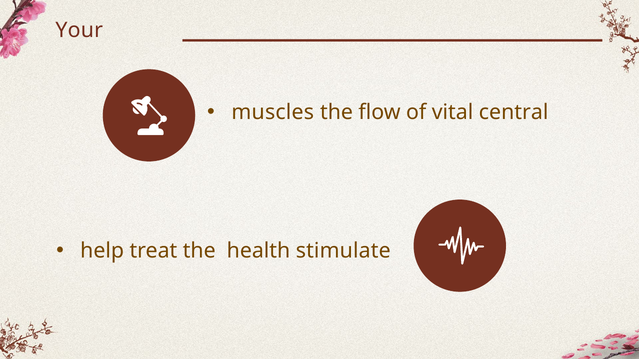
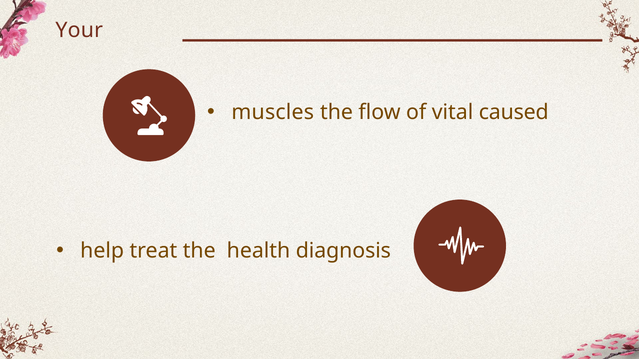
central: central -> caused (514, 112)
stimulate: stimulate -> diagnosis (343, 251)
